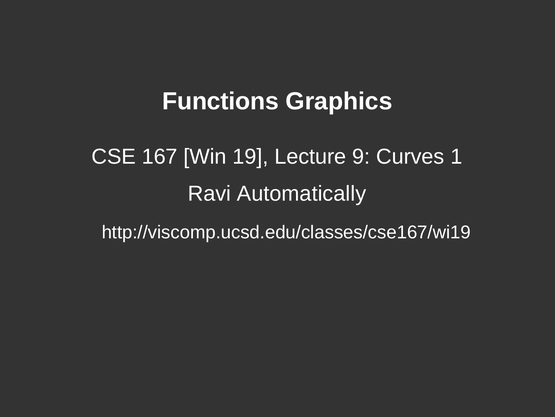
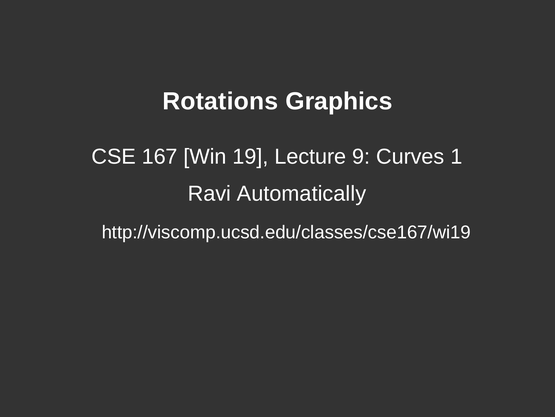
Functions: Functions -> Rotations (220, 101)
